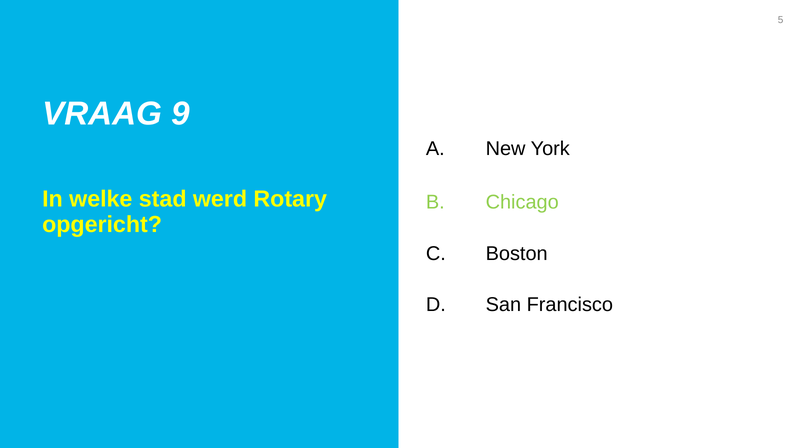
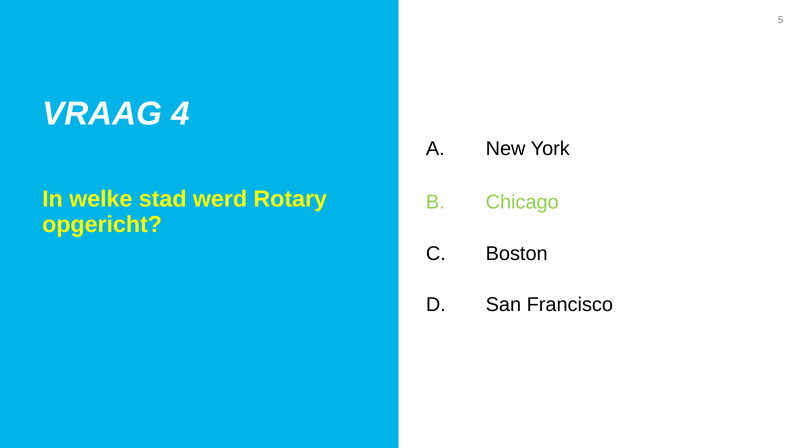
9: 9 -> 4 (180, 114)
